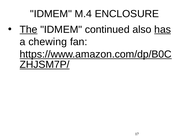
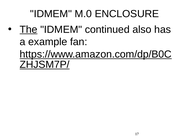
M.4: M.4 -> M.0 (83, 14)
has underline: present -> none (163, 30)
chewing: chewing -> example (48, 42)
